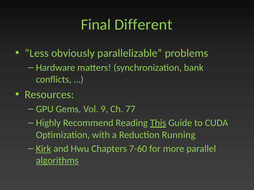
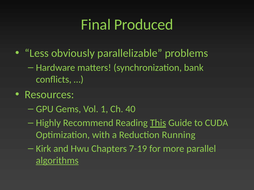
Different: Different -> Produced (144, 25)
9: 9 -> 1 (104, 109)
77: 77 -> 40 (130, 109)
Kirk underline: present -> none (44, 149)
7-60: 7-60 -> 7-19 (138, 149)
